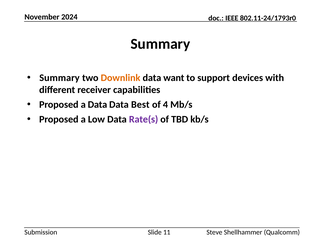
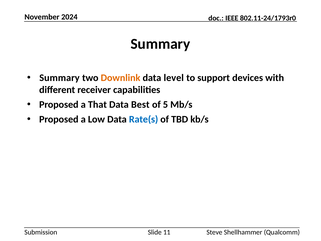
want: want -> level (174, 78)
a Data: Data -> That (97, 105)
4: 4 -> 5 (165, 105)
Rate(s colour: purple -> blue (144, 119)
